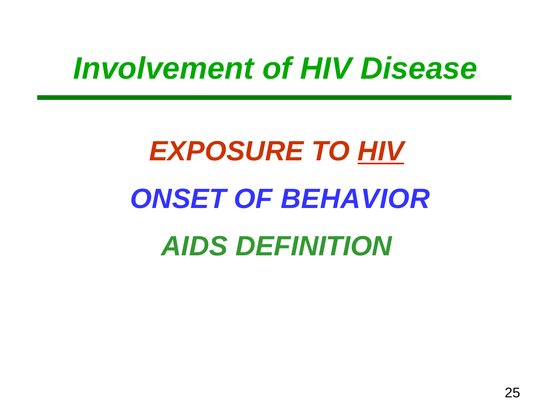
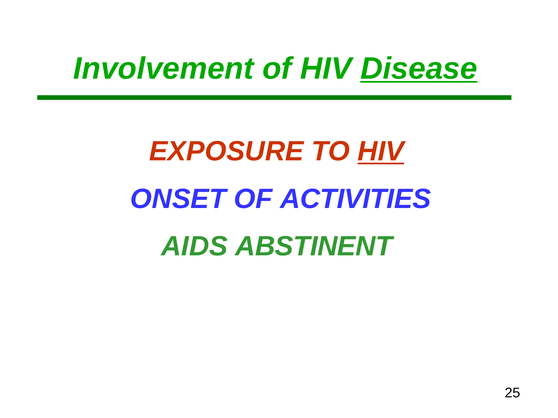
Disease underline: none -> present (419, 69)
BEHAVIOR: BEHAVIOR -> ACTIVITIES (356, 199)
DEFINITION: DEFINITION -> ABSTINENT (314, 246)
